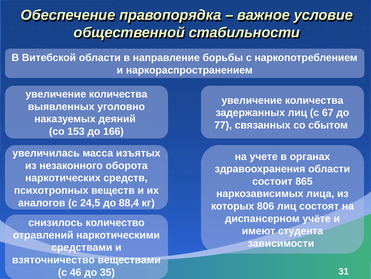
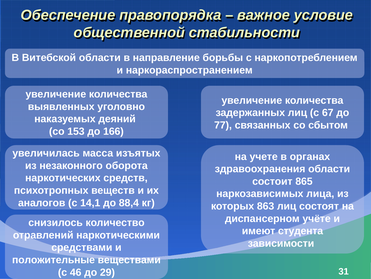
24,5: 24,5 -> 14,1 (90, 202)
806: 806 -> 863 (266, 206)
взяточничество: взяточничество -> положительные (54, 259)
35: 35 -> 29 (107, 272)
